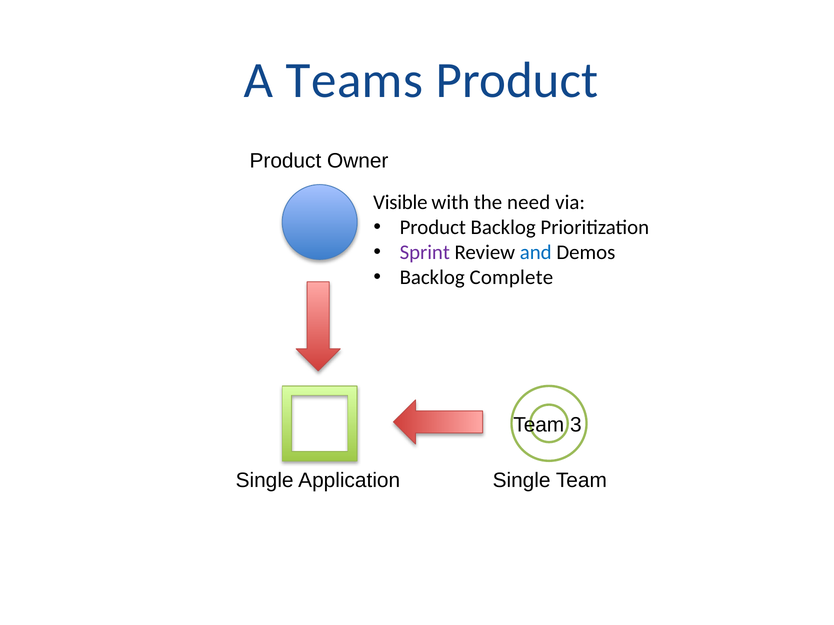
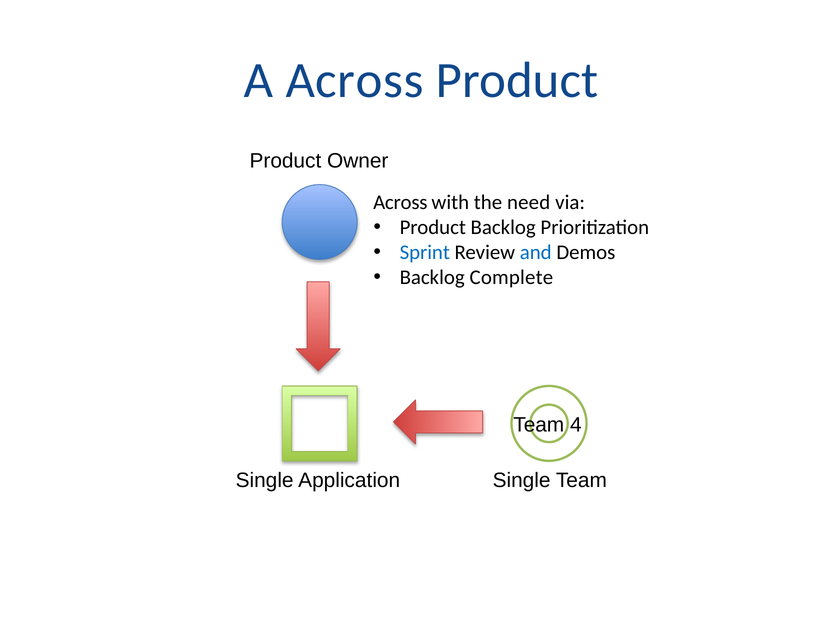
A Teams: Teams -> Across (354, 81)
Visible: Visible -> Across (400, 203)
Sprint colour: purple -> blue (425, 253)
3: 3 -> 4 (576, 425)
